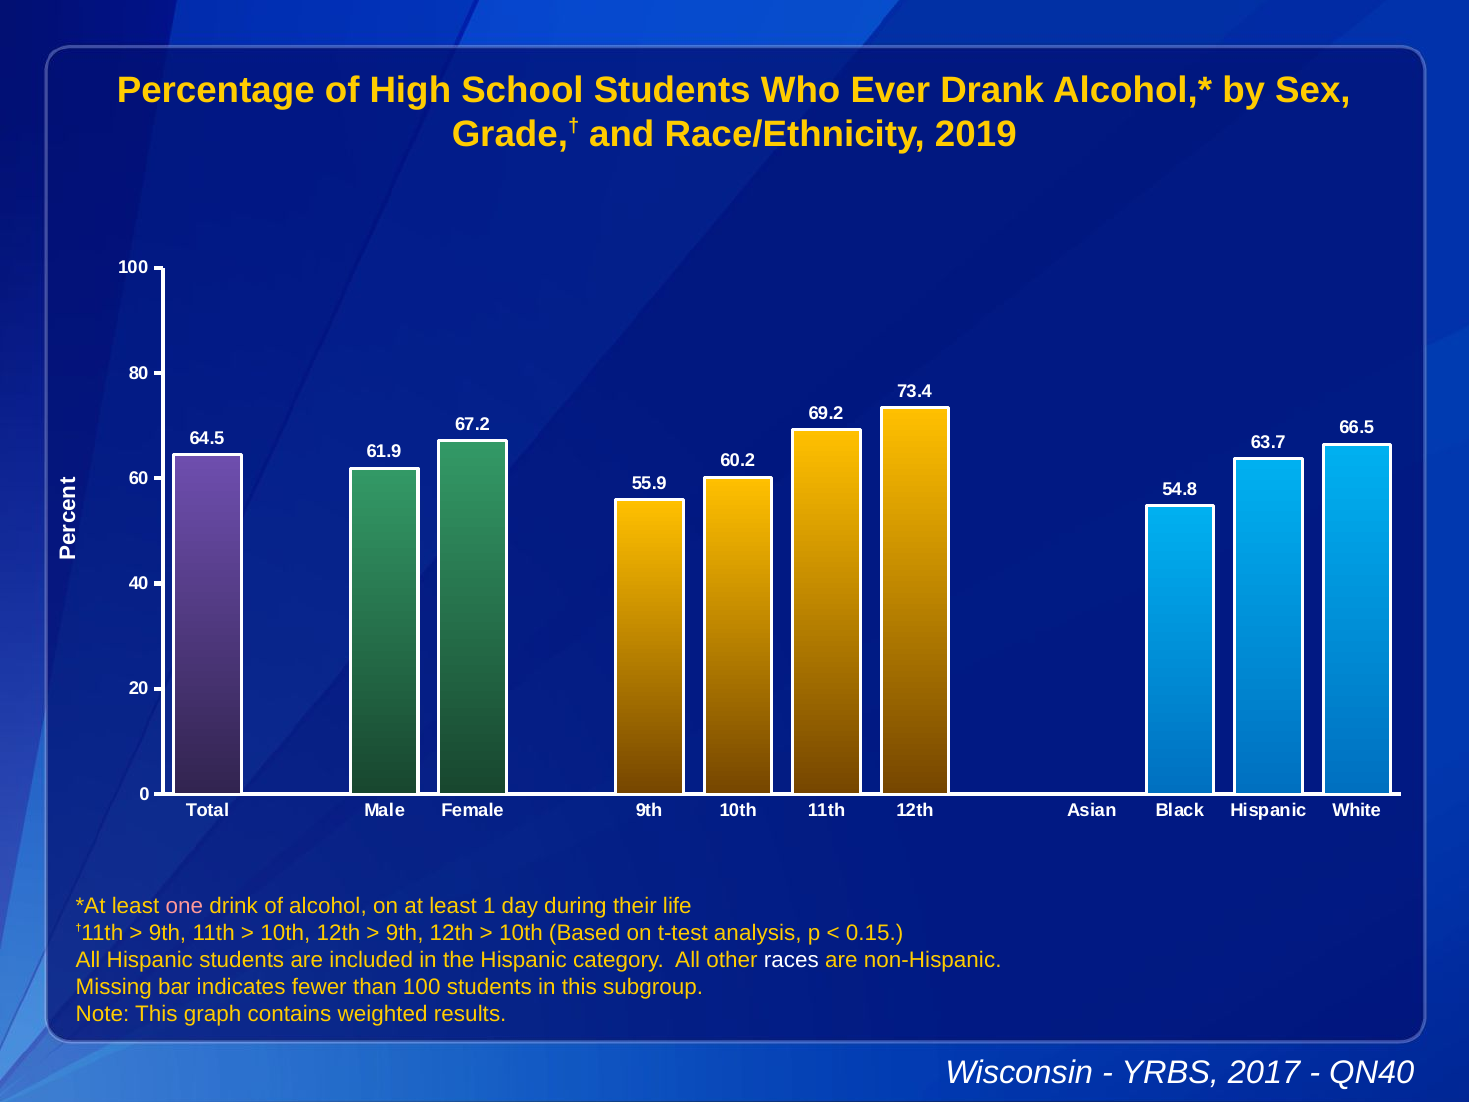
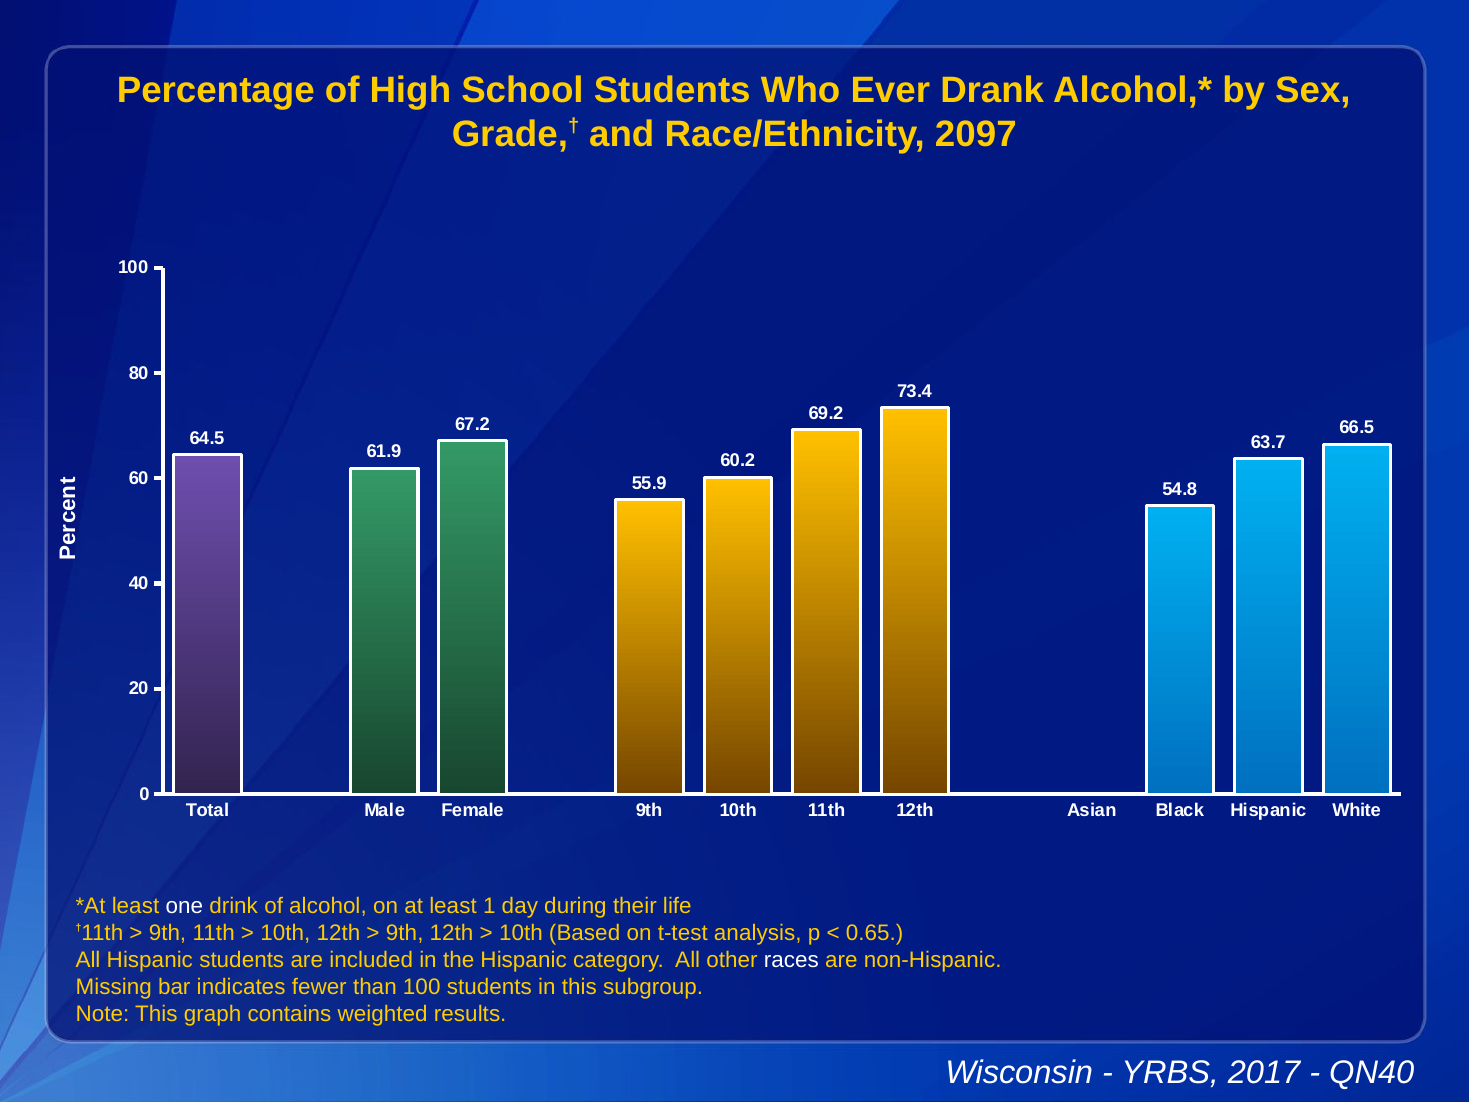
2019: 2019 -> 2097 (976, 135)
one colour: pink -> white (184, 906)
0.15: 0.15 -> 0.65 (875, 933)
